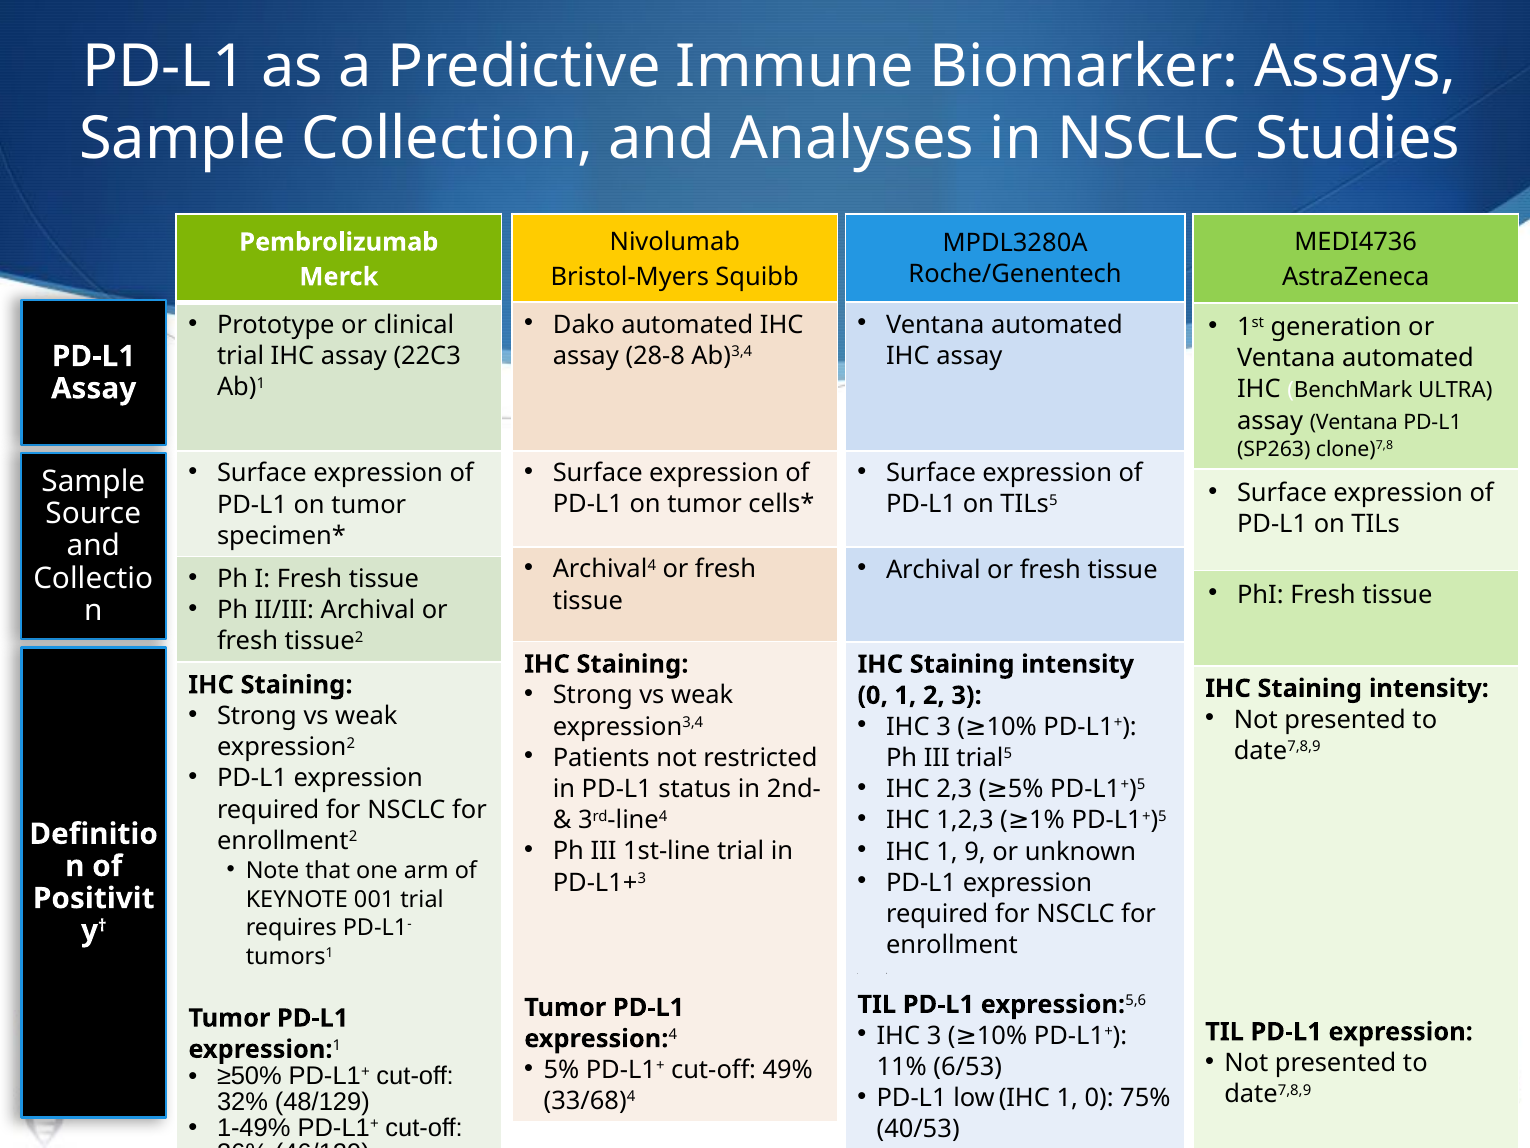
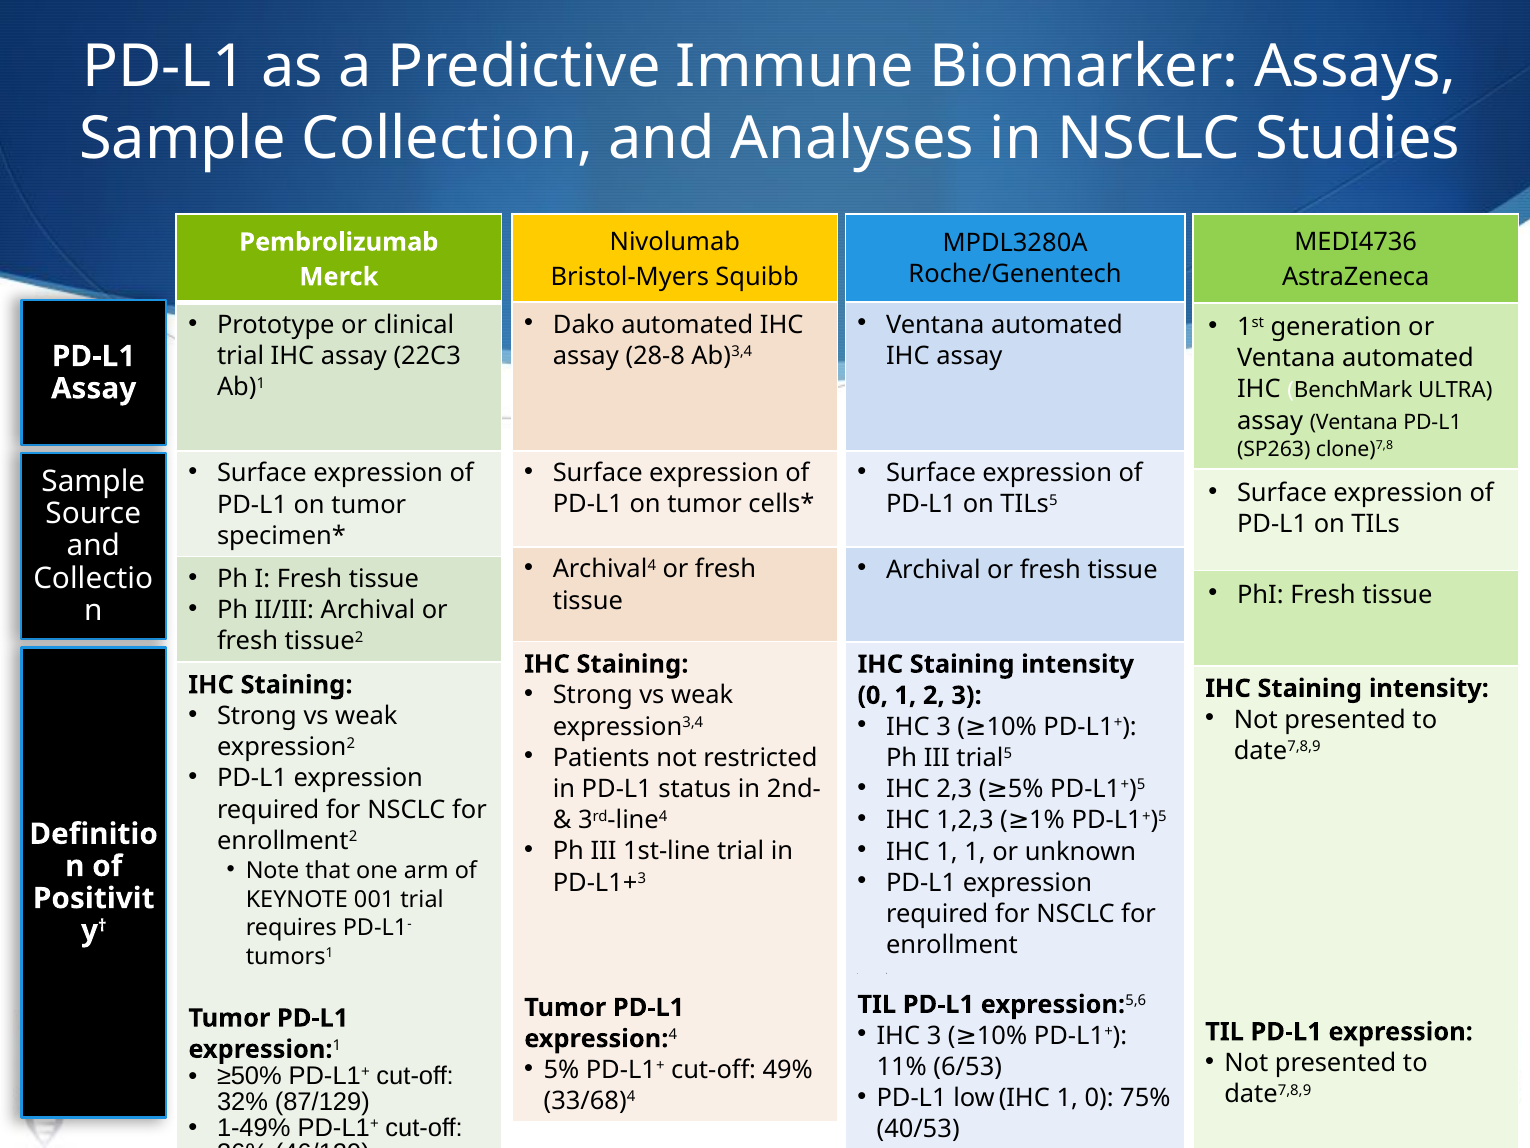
1 9: 9 -> 1 (975, 851)
48/129: 48/129 -> 87/129 (322, 1101)
